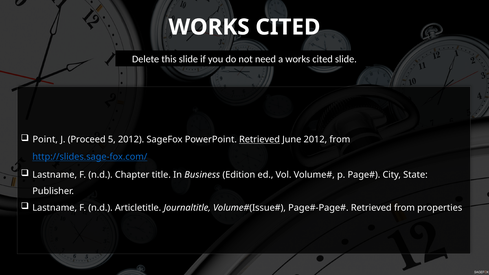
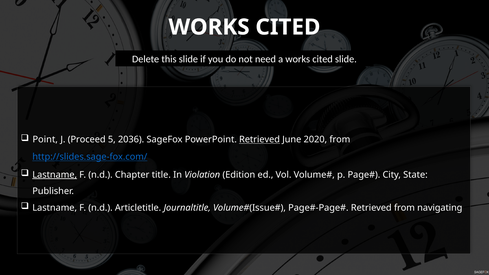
5 2012: 2012 -> 2036 (131, 140)
June 2012: 2012 -> 2020 (315, 140)
Lastname underline: none -> present (55, 175)
Business: Business -> Violation (202, 175)
properties: properties -> navigating (440, 208)
